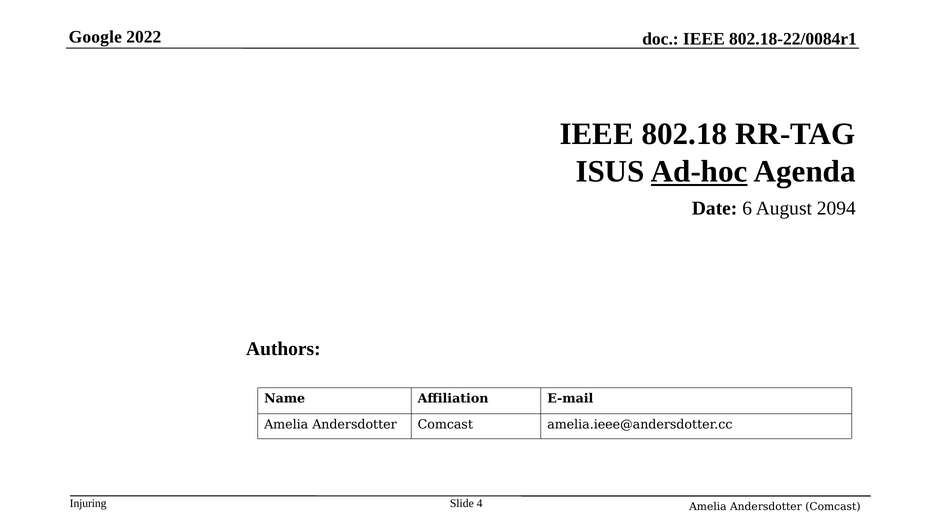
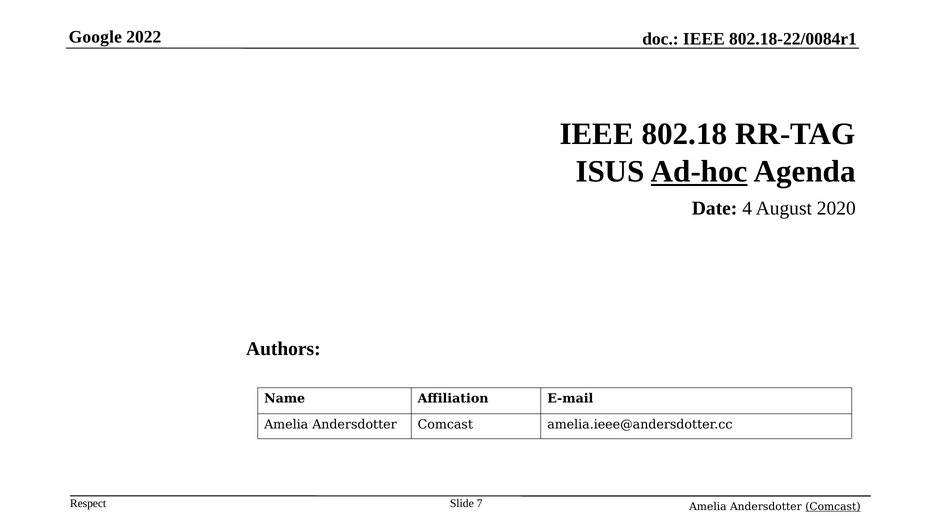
6: 6 -> 4 (747, 208)
2094: 2094 -> 2020 (836, 208)
Injuring: Injuring -> Respect (88, 503)
4: 4 -> 7 (480, 503)
Comcast underline: none -> present (833, 506)
